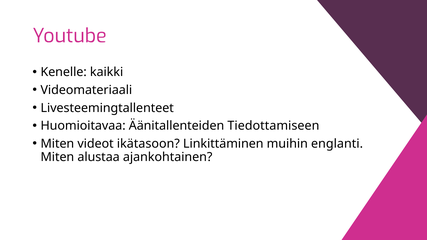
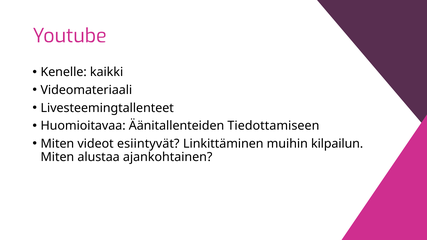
ikätasoon: ikätasoon -> esiintyvät (148, 144)
englanti: englanti -> kilpailun (337, 144)
